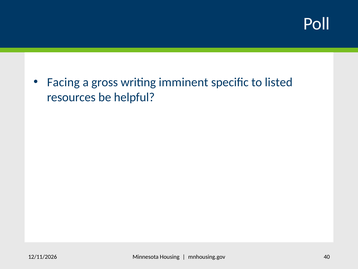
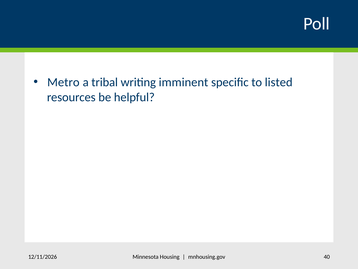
Facing: Facing -> Metro (63, 82)
gross: gross -> tribal (105, 82)
